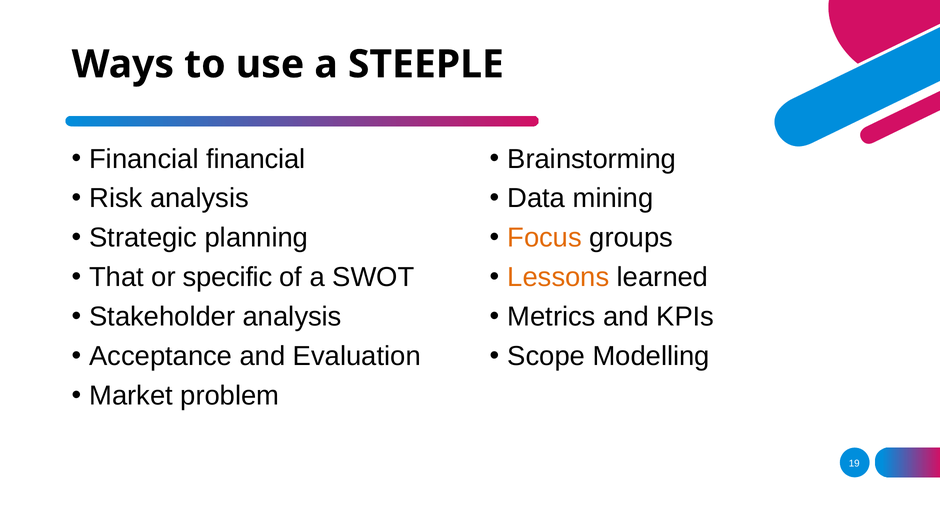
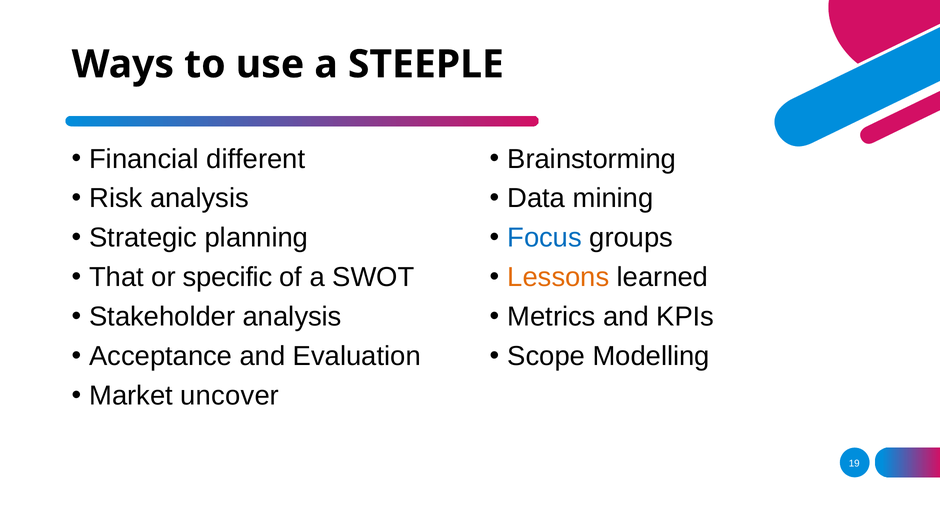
Financial financial: financial -> different (256, 159)
Focus colour: orange -> blue (545, 238)
problem: problem -> uncover (230, 395)
